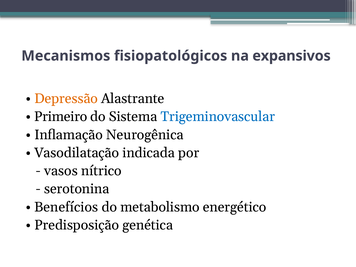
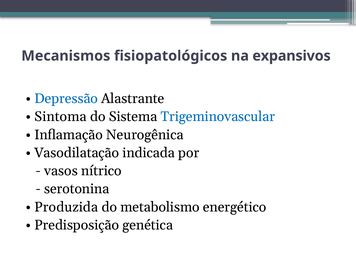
Depressão colour: orange -> blue (66, 99)
Primeiro: Primeiro -> Sintoma (61, 117)
Benefícios: Benefícios -> Produzida (66, 207)
